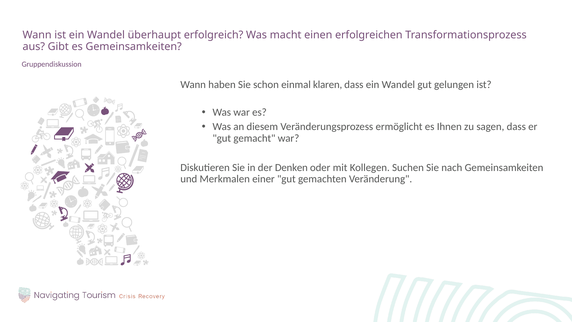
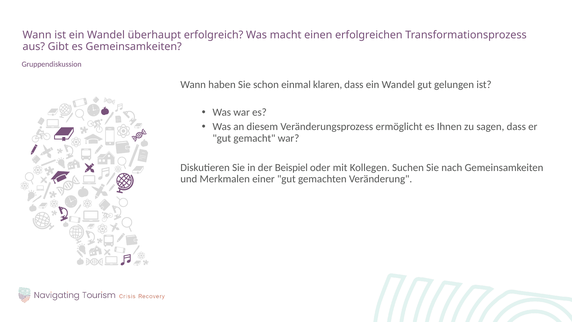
Denken: Denken -> Beispiel (291, 167)
